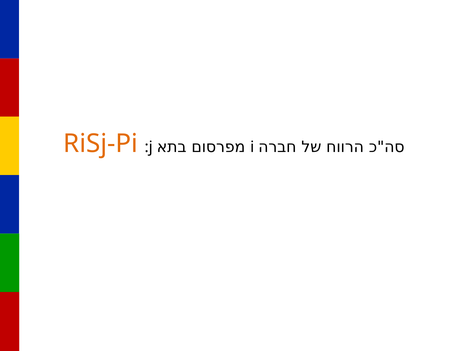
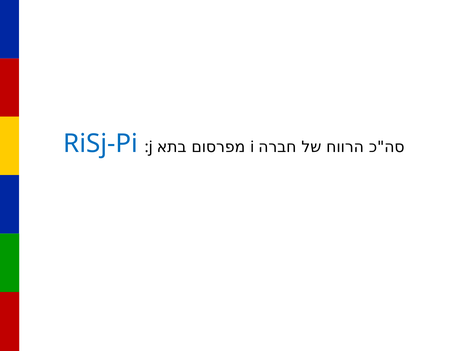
RiSj-Pi colour: orange -> blue (101, 143)
